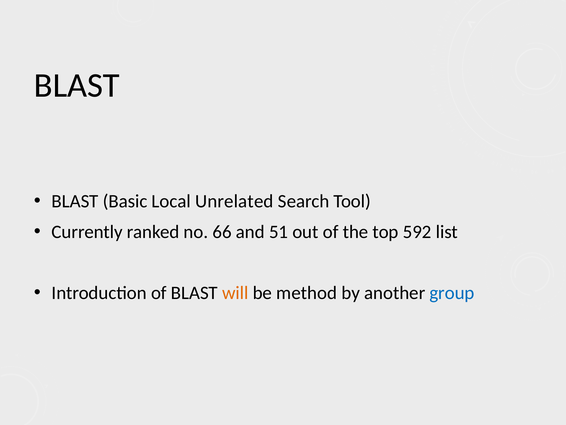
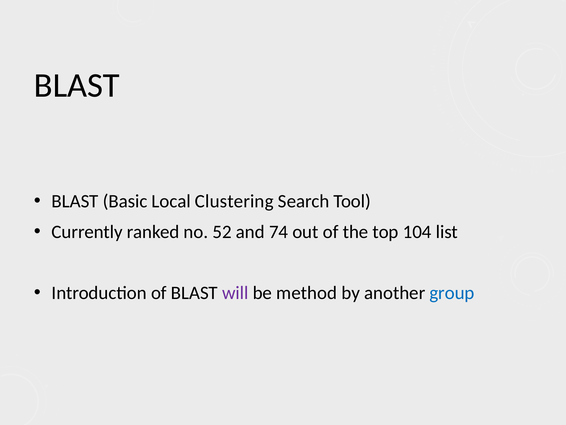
Unrelated: Unrelated -> Clustering (234, 201)
66: 66 -> 52 (222, 232)
51: 51 -> 74 (279, 232)
592: 592 -> 104 (417, 232)
will colour: orange -> purple (235, 293)
